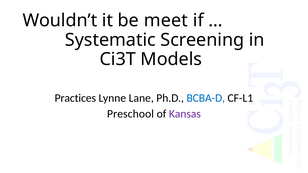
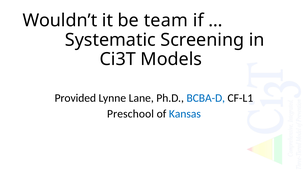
meet: meet -> team (166, 21)
Practices: Practices -> Provided (75, 98)
Kansas colour: purple -> blue (185, 114)
